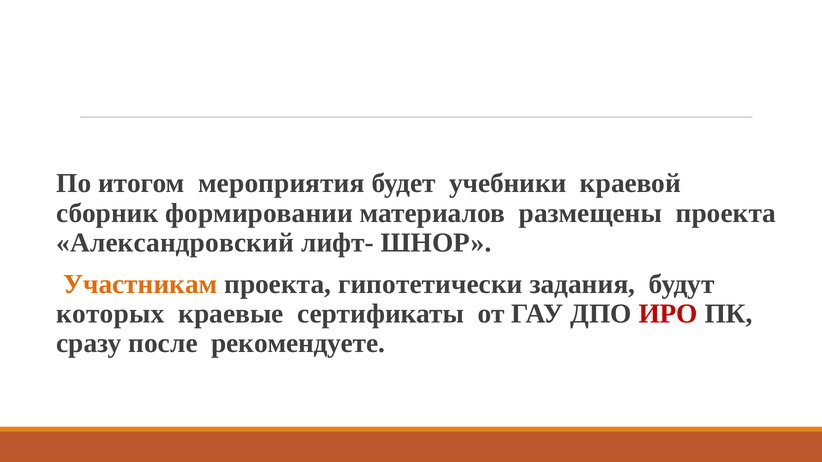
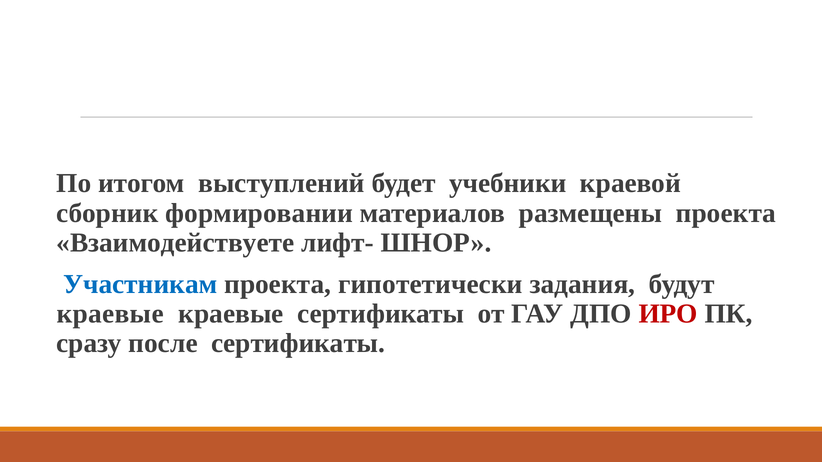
мероприятия: мероприятия -> выступлений (281, 184)
Александровский: Александровский -> Взаимодействуете (175, 243)
Участникам colour: orange -> blue (140, 284)
которых: которых -> краевые (110, 314)
после рекомендуете: рекомендуете -> сертификаты (298, 344)
